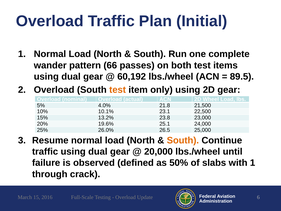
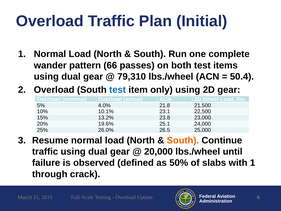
60,192: 60,192 -> 79,310 (132, 77)
89.5: 89.5 -> 50.4 (242, 77)
test colour: orange -> blue (118, 90)
